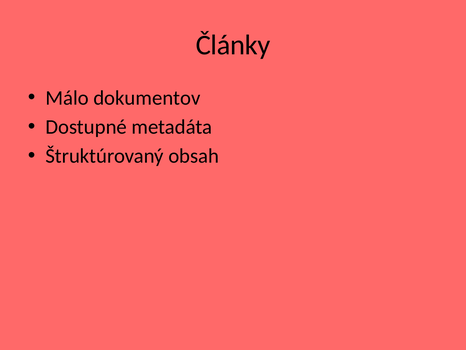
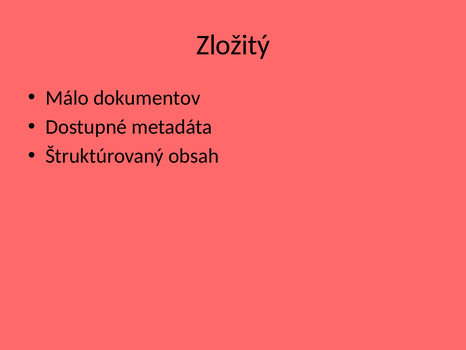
Články: Články -> Zložitý (233, 45)
